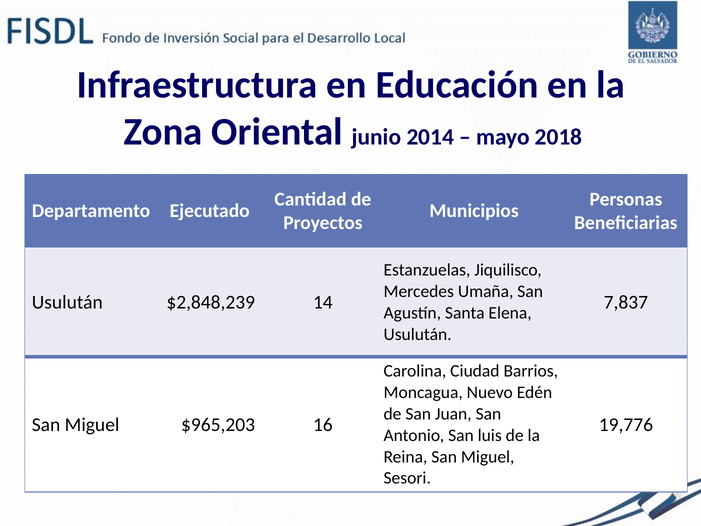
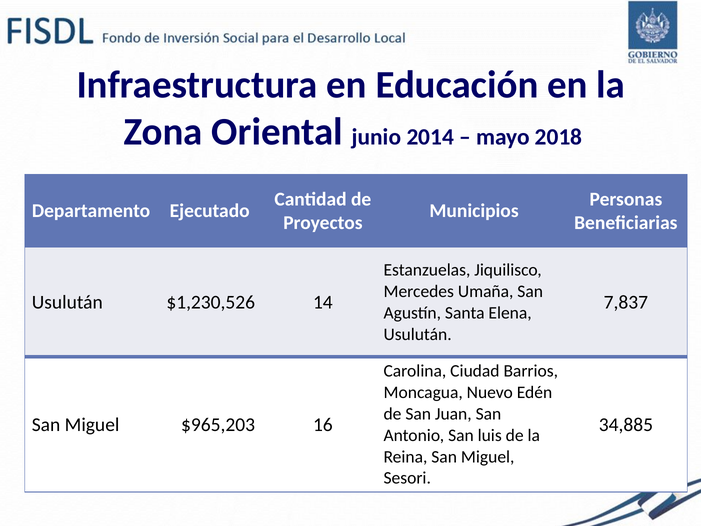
$2,848,239: $2,848,239 -> $1,230,526 (211, 302)
19,776: 19,776 -> 34,885 (626, 424)
